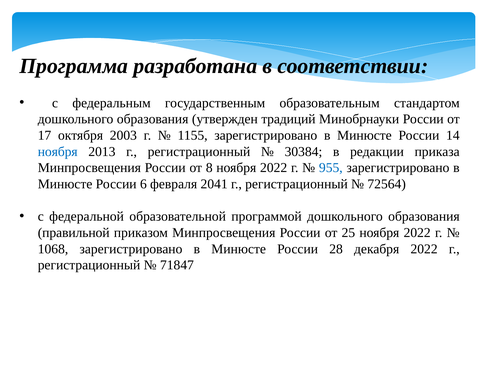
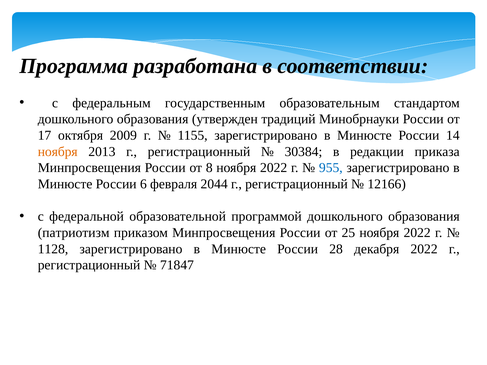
2003: 2003 -> 2009 (123, 135)
ноября colour: blue -> orange (58, 152)
2041: 2041 -> 2044 (214, 184)
72564: 72564 -> 12166 (387, 184)
правильной: правильной -> патриотизм (74, 233)
1068: 1068 -> 1128 (53, 249)
